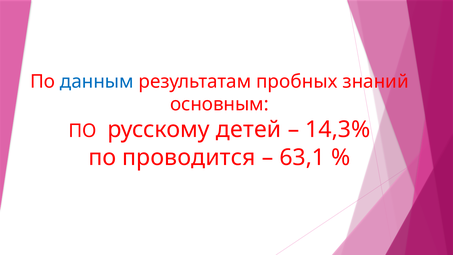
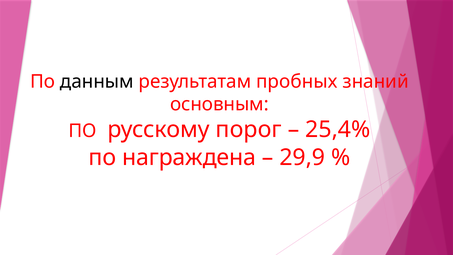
данным colour: blue -> black (97, 81)
детей: детей -> порог (249, 130)
14,3%: 14,3% -> 25,4% (338, 130)
проводится: проводится -> награждена (189, 157)
63,1: 63,1 -> 29,9 (302, 157)
